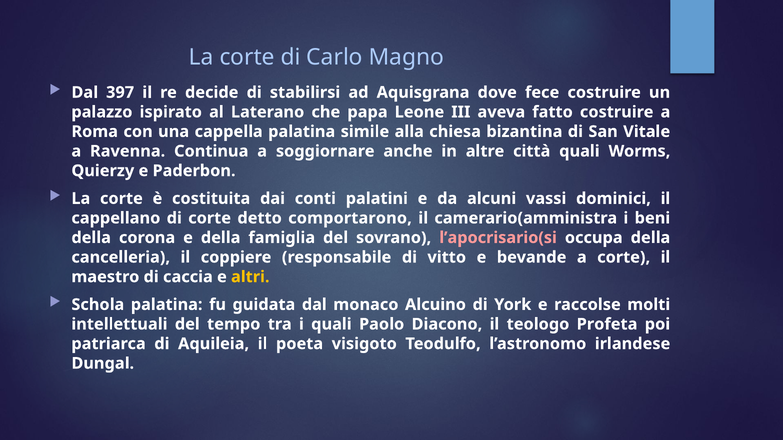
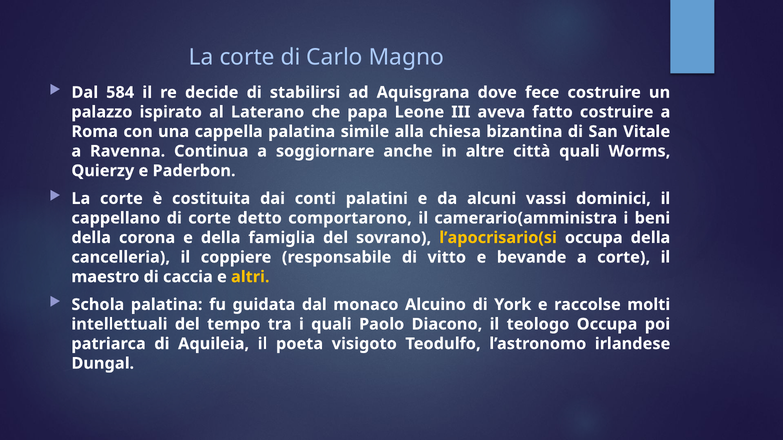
397: 397 -> 584 (120, 93)
l’apocrisario(si colour: pink -> yellow (498, 238)
teologo Profeta: Profeta -> Occupa (607, 324)
